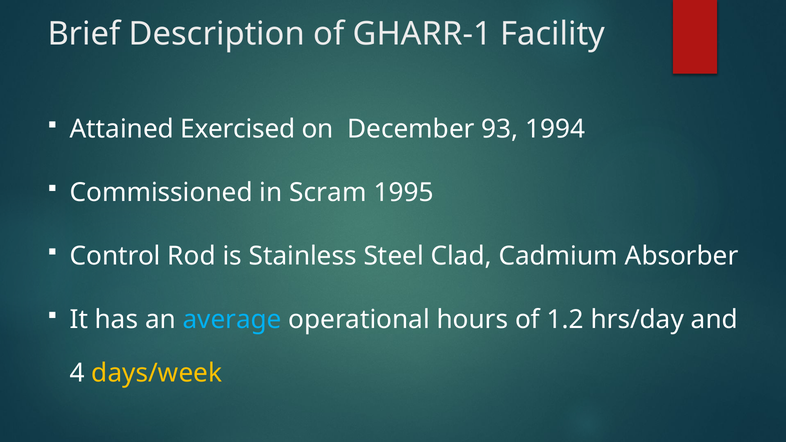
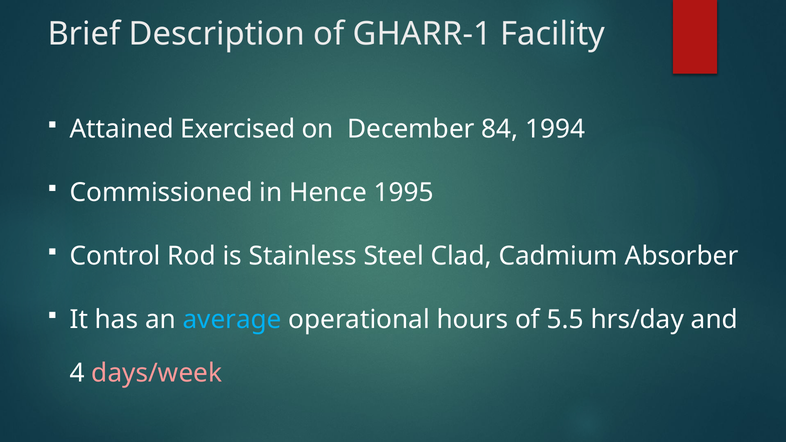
93: 93 -> 84 (500, 129)
Scram: Scram -> Hence (328, 193)
1.2: 1.2 -> 5.5 (565, 320)
days/week colour: yellow -> pink (157, 373)
